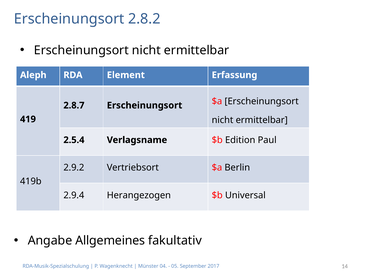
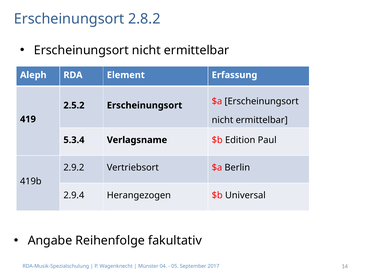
2.8.7: 2.8.7 -> 2.5.2 (74, 105)
2.5.4: 2.5.4 -> 5.3.4 (74, 140)
Allgemeines: Allgemeines -> Reihenfolge (110, 240)
